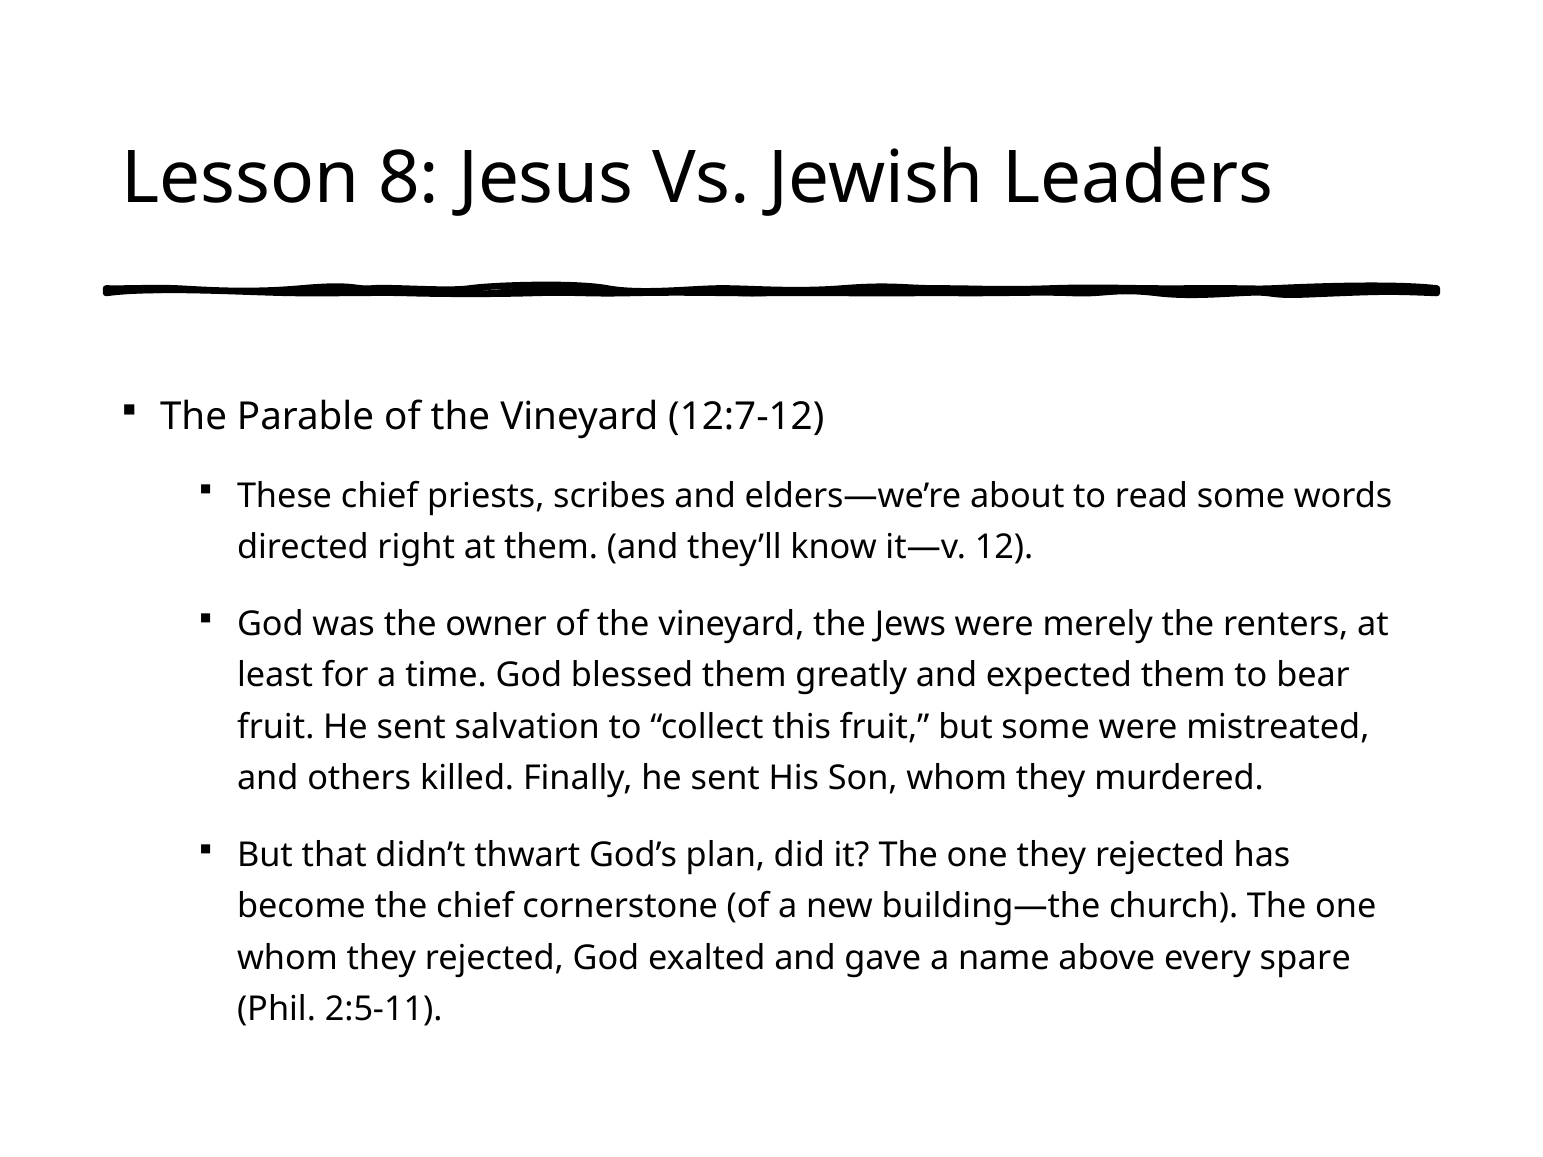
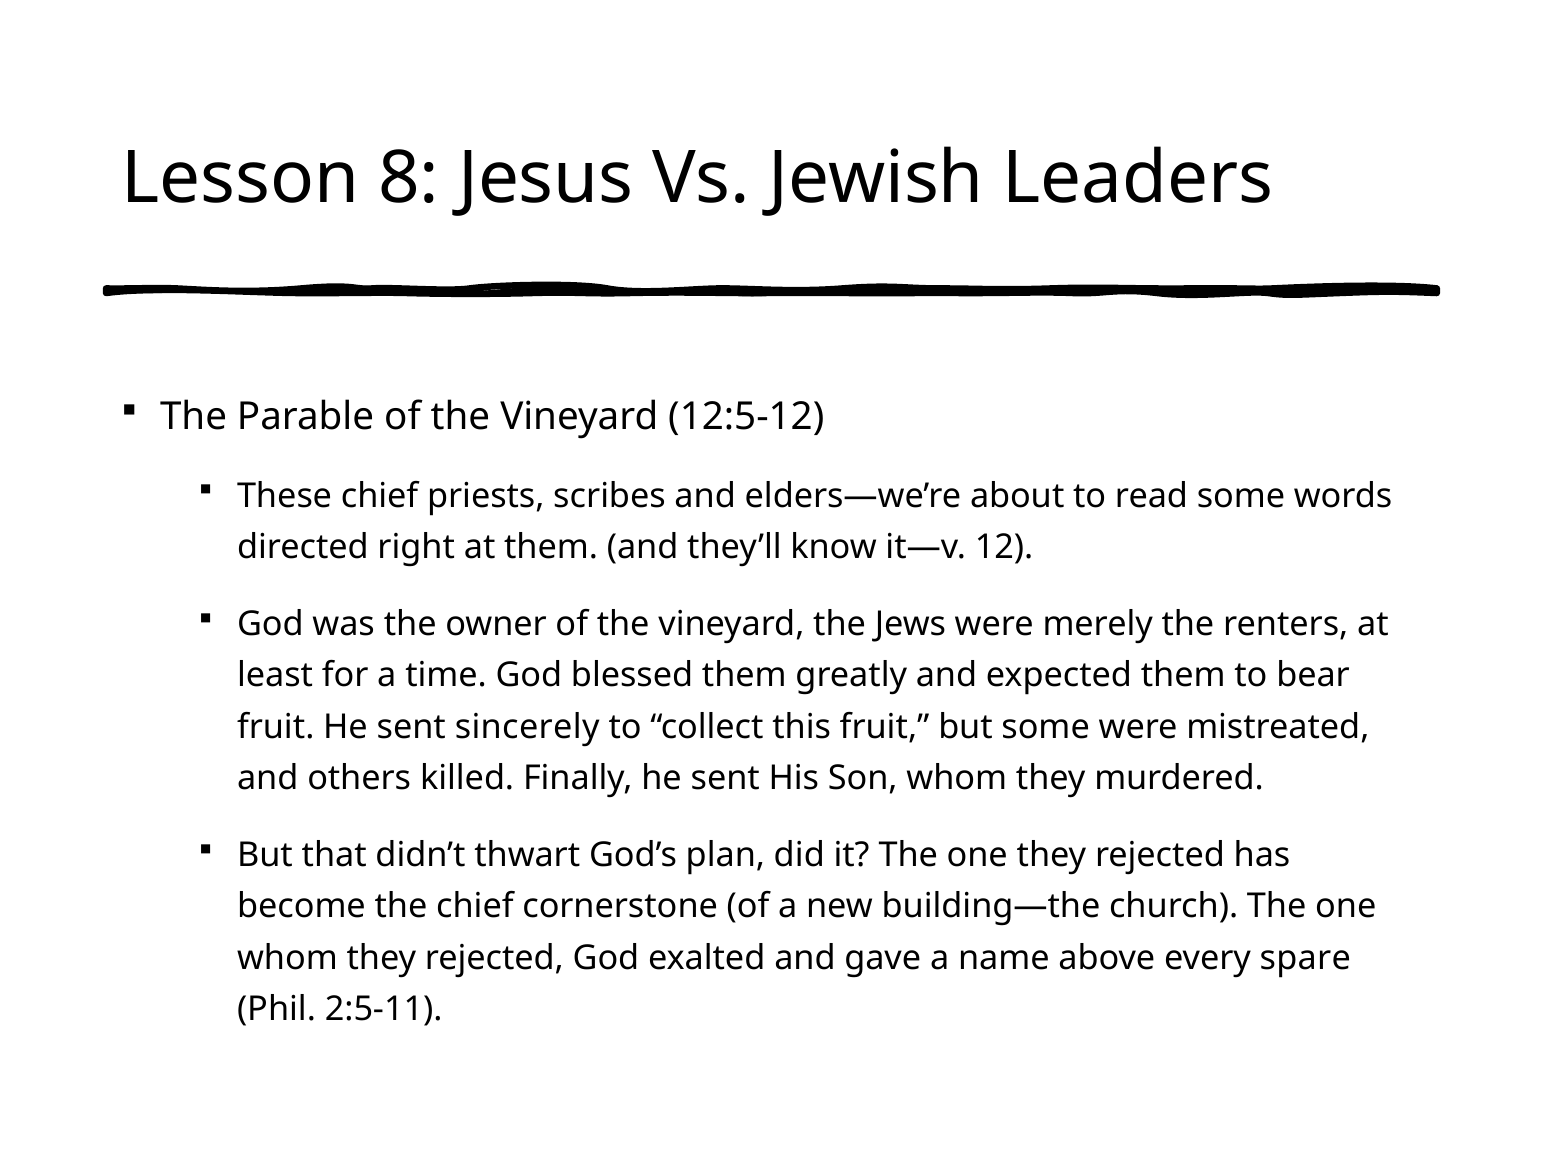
12:7-12: 12:7-12 -> 12:5-12 (746, 417)
salvation: salvation -> sincerely (527, 727)
